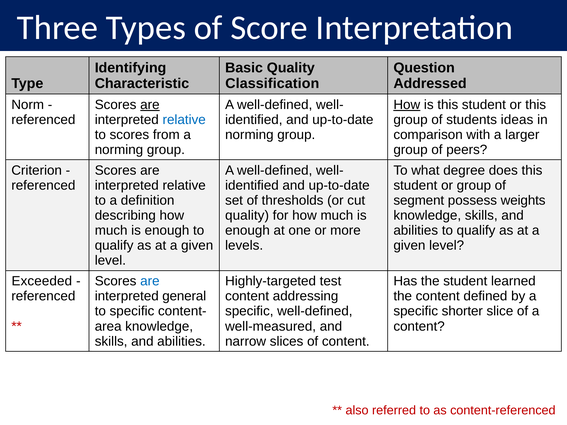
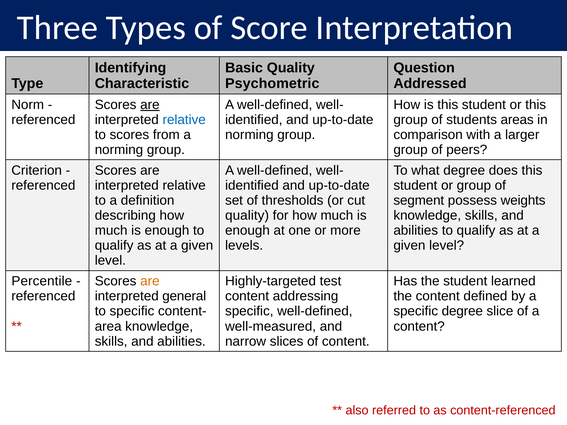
Classification: Classification -> Psychometric (272, 84)
How underline: present -> none (407, 105)
ideas: ideas -> areas (517, 120)
Exceeded: Exceeded -> Percentile (42, 281)
are colour: blue -> orange (150, 281)
specific shorter: shorter -> degree (462, 311)
